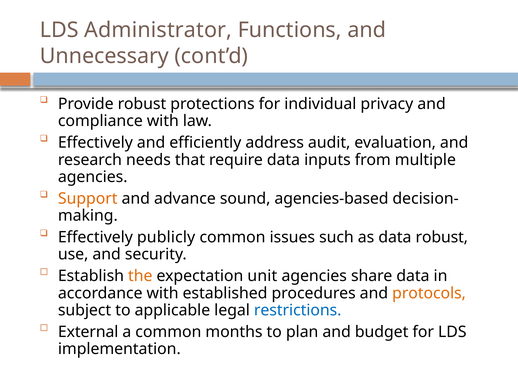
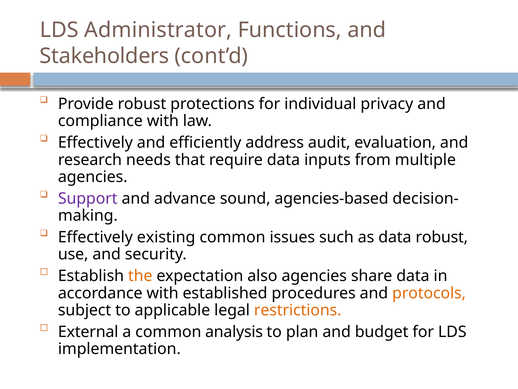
Unnecessary: Unnecessary -> Stakeholders (104, 56)
Support colour: orange -> purple (88, 198)
publicly: publicly -> existing (166, 237)
unit: unit -> also (262, 276)
restrictions colour: blue -> orange (298, 310)
months: months -> analysis (234, 332)
